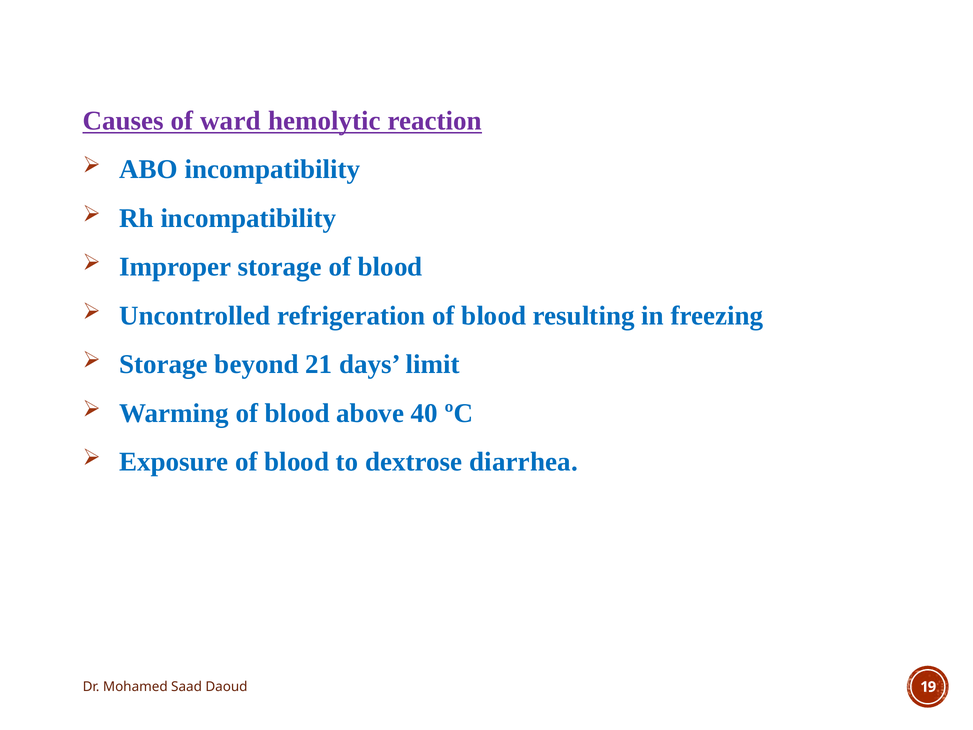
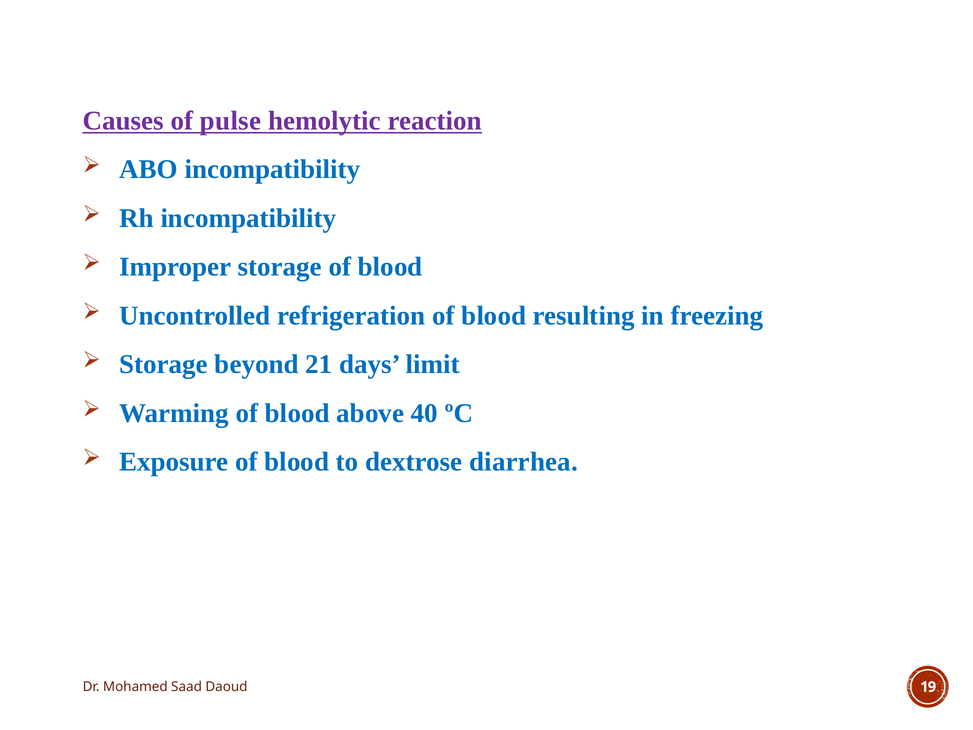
ward: ward -> pulse (231, 121)
